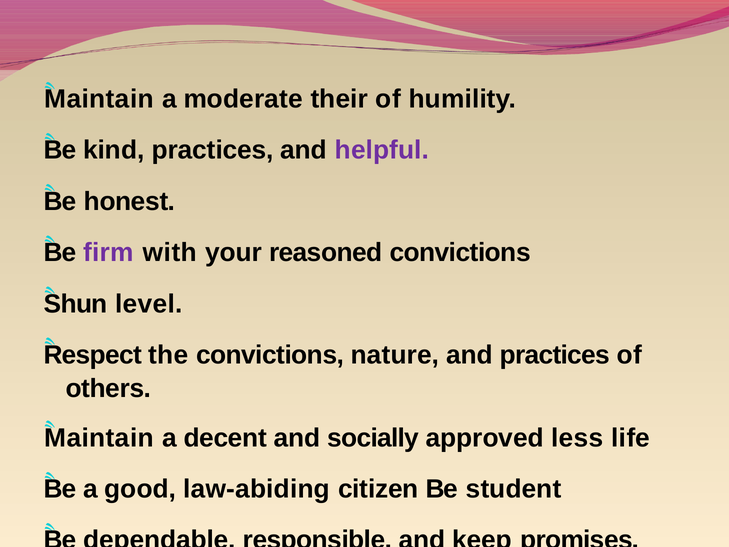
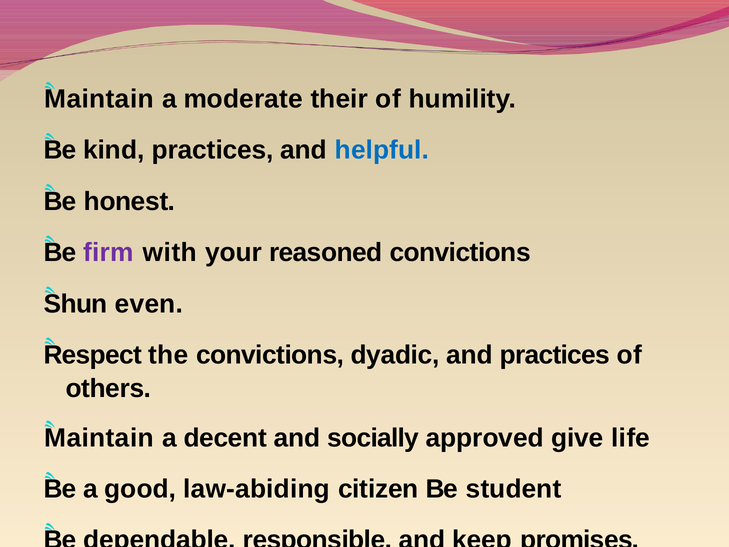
helpful colour: purple -> blue (382, 150)
level: level -> even (149, 304)
nature: nature -> dyadic (395, 355)
less: less -> give (577, 438)
